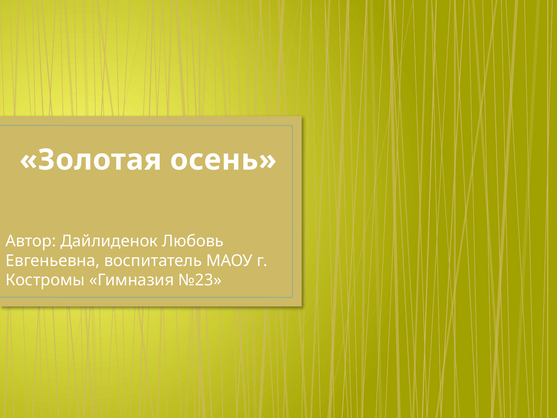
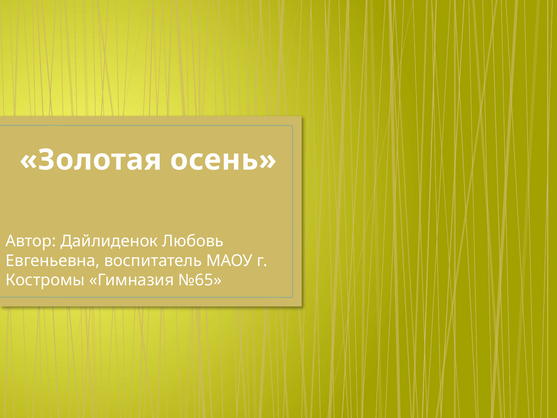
№23: №23 -> №65 (200, 280)
